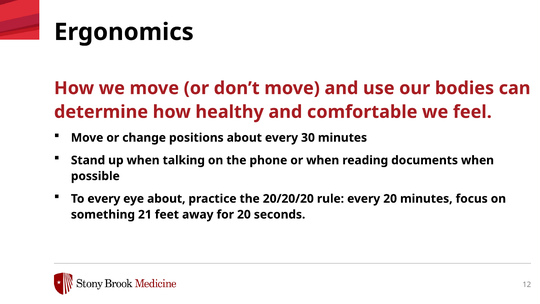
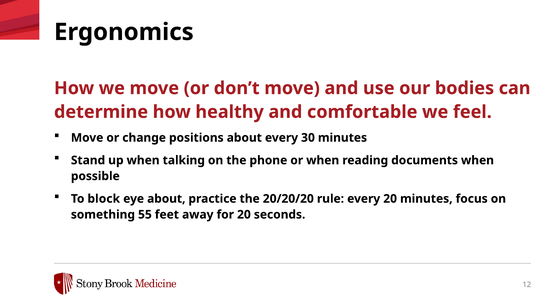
To every: every -> block (104, 199)
21: 21 -> 55 (145, 214)
